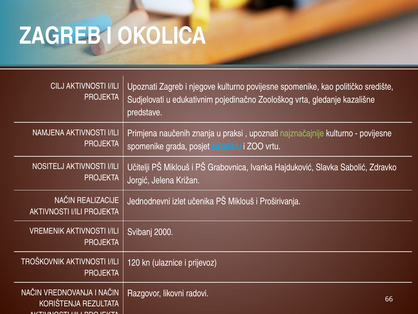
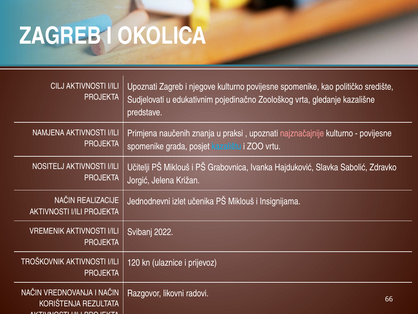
najznačajnije colour: light green -> pink (302, 133)
Proširivanja: Proširivanja -> Insignijama (280, 201)
2000: 2000 -> 2022 (164, 232)
